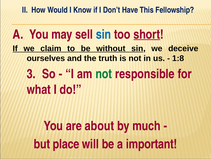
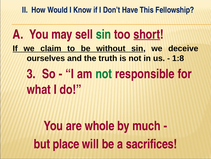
sin colour: blue -> green (103, 34)
about: about -> whole (100, 125)
important: important -> sacrifices (152, 143)
